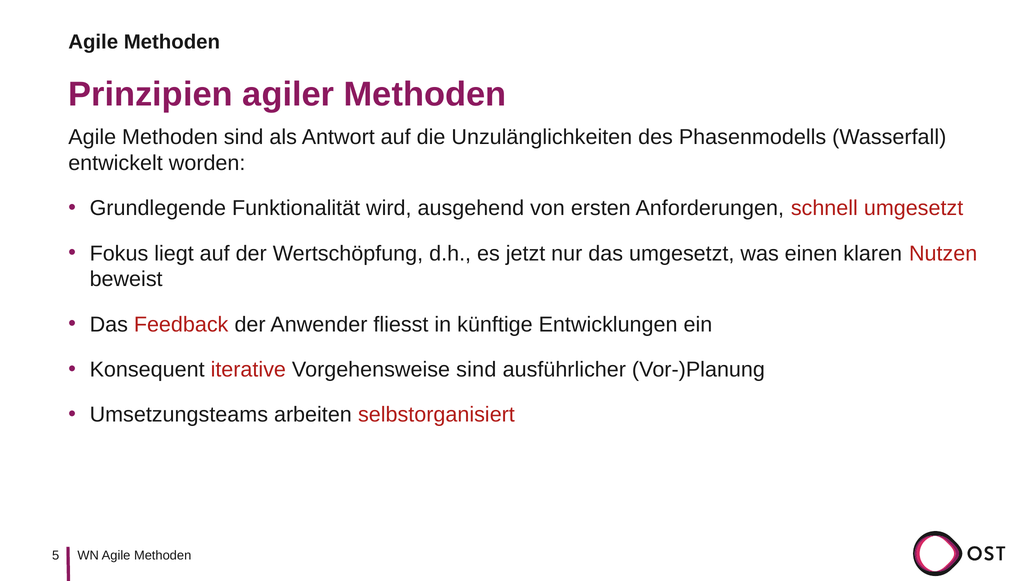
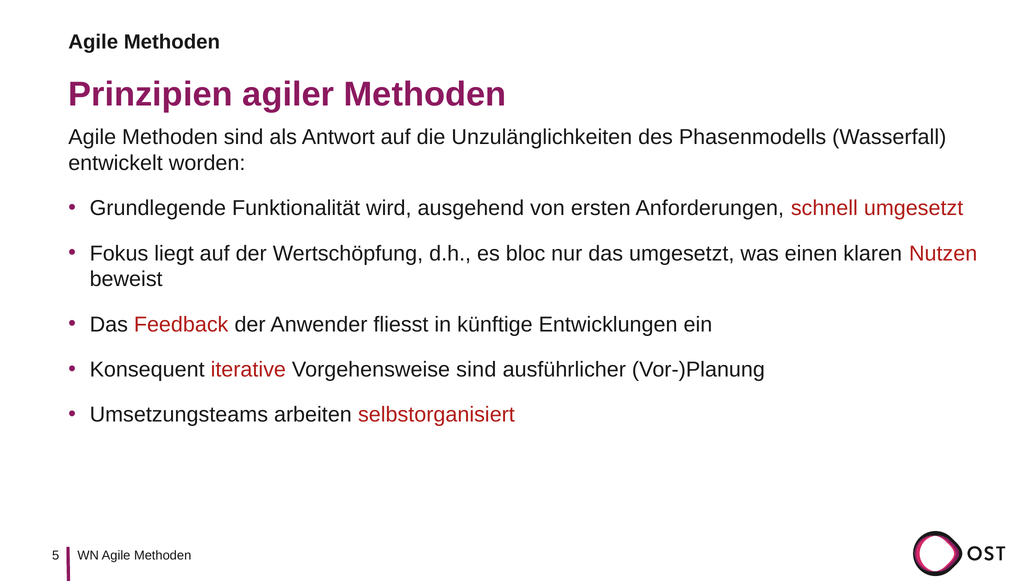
jetzt: jetzt -> bloc (526, 253)
